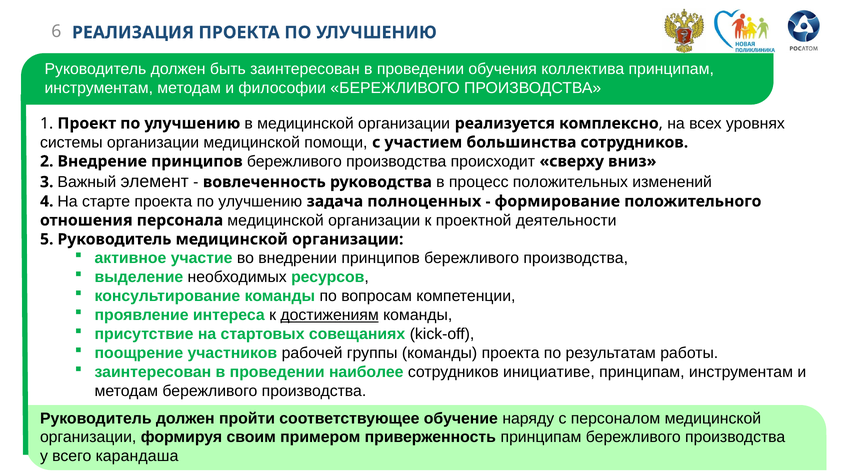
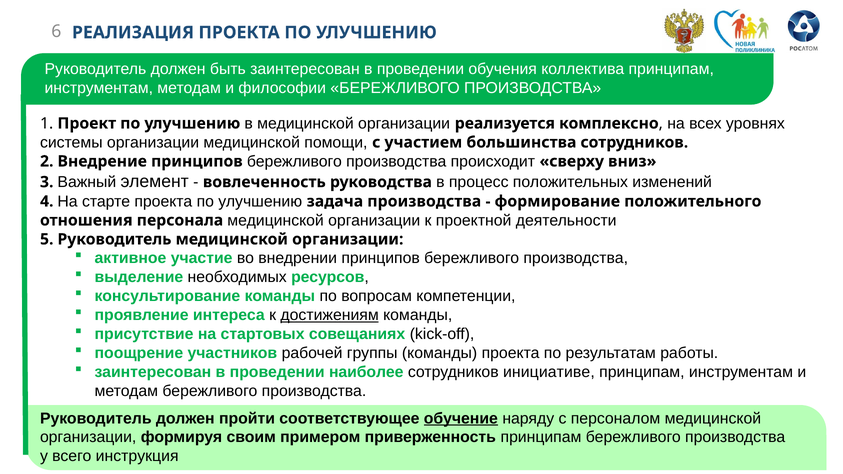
задача полноценных: полноценных -> производства (424, 201)
обучение underline: none -> present (461, 418)
карандаша: карандаша -> инструкция (137, 456)
